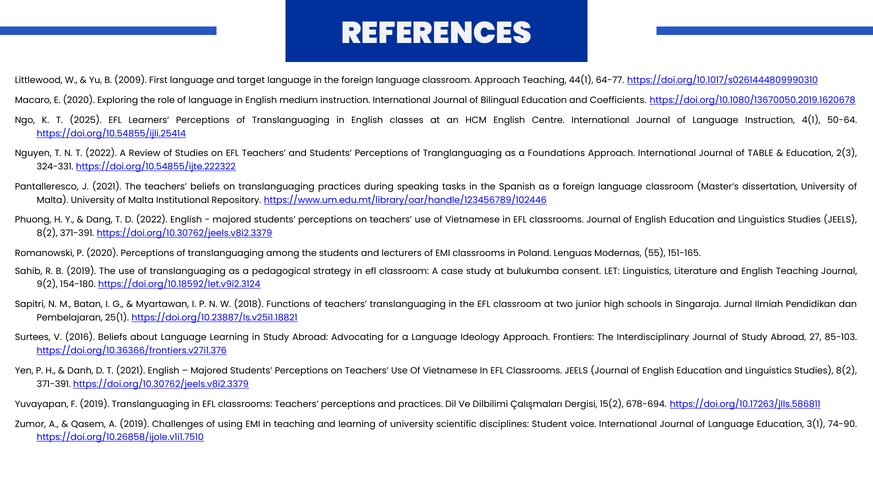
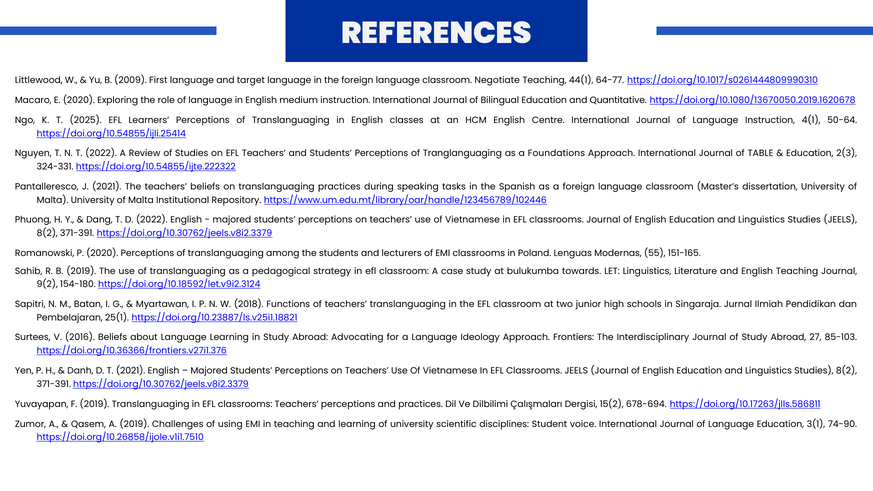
classroom Approach: Approach -> Negotiate (497, 80)
Coefficients: Coefficients -> Quantitative (618, 100)
consent: consent -> towards (582, 271)
